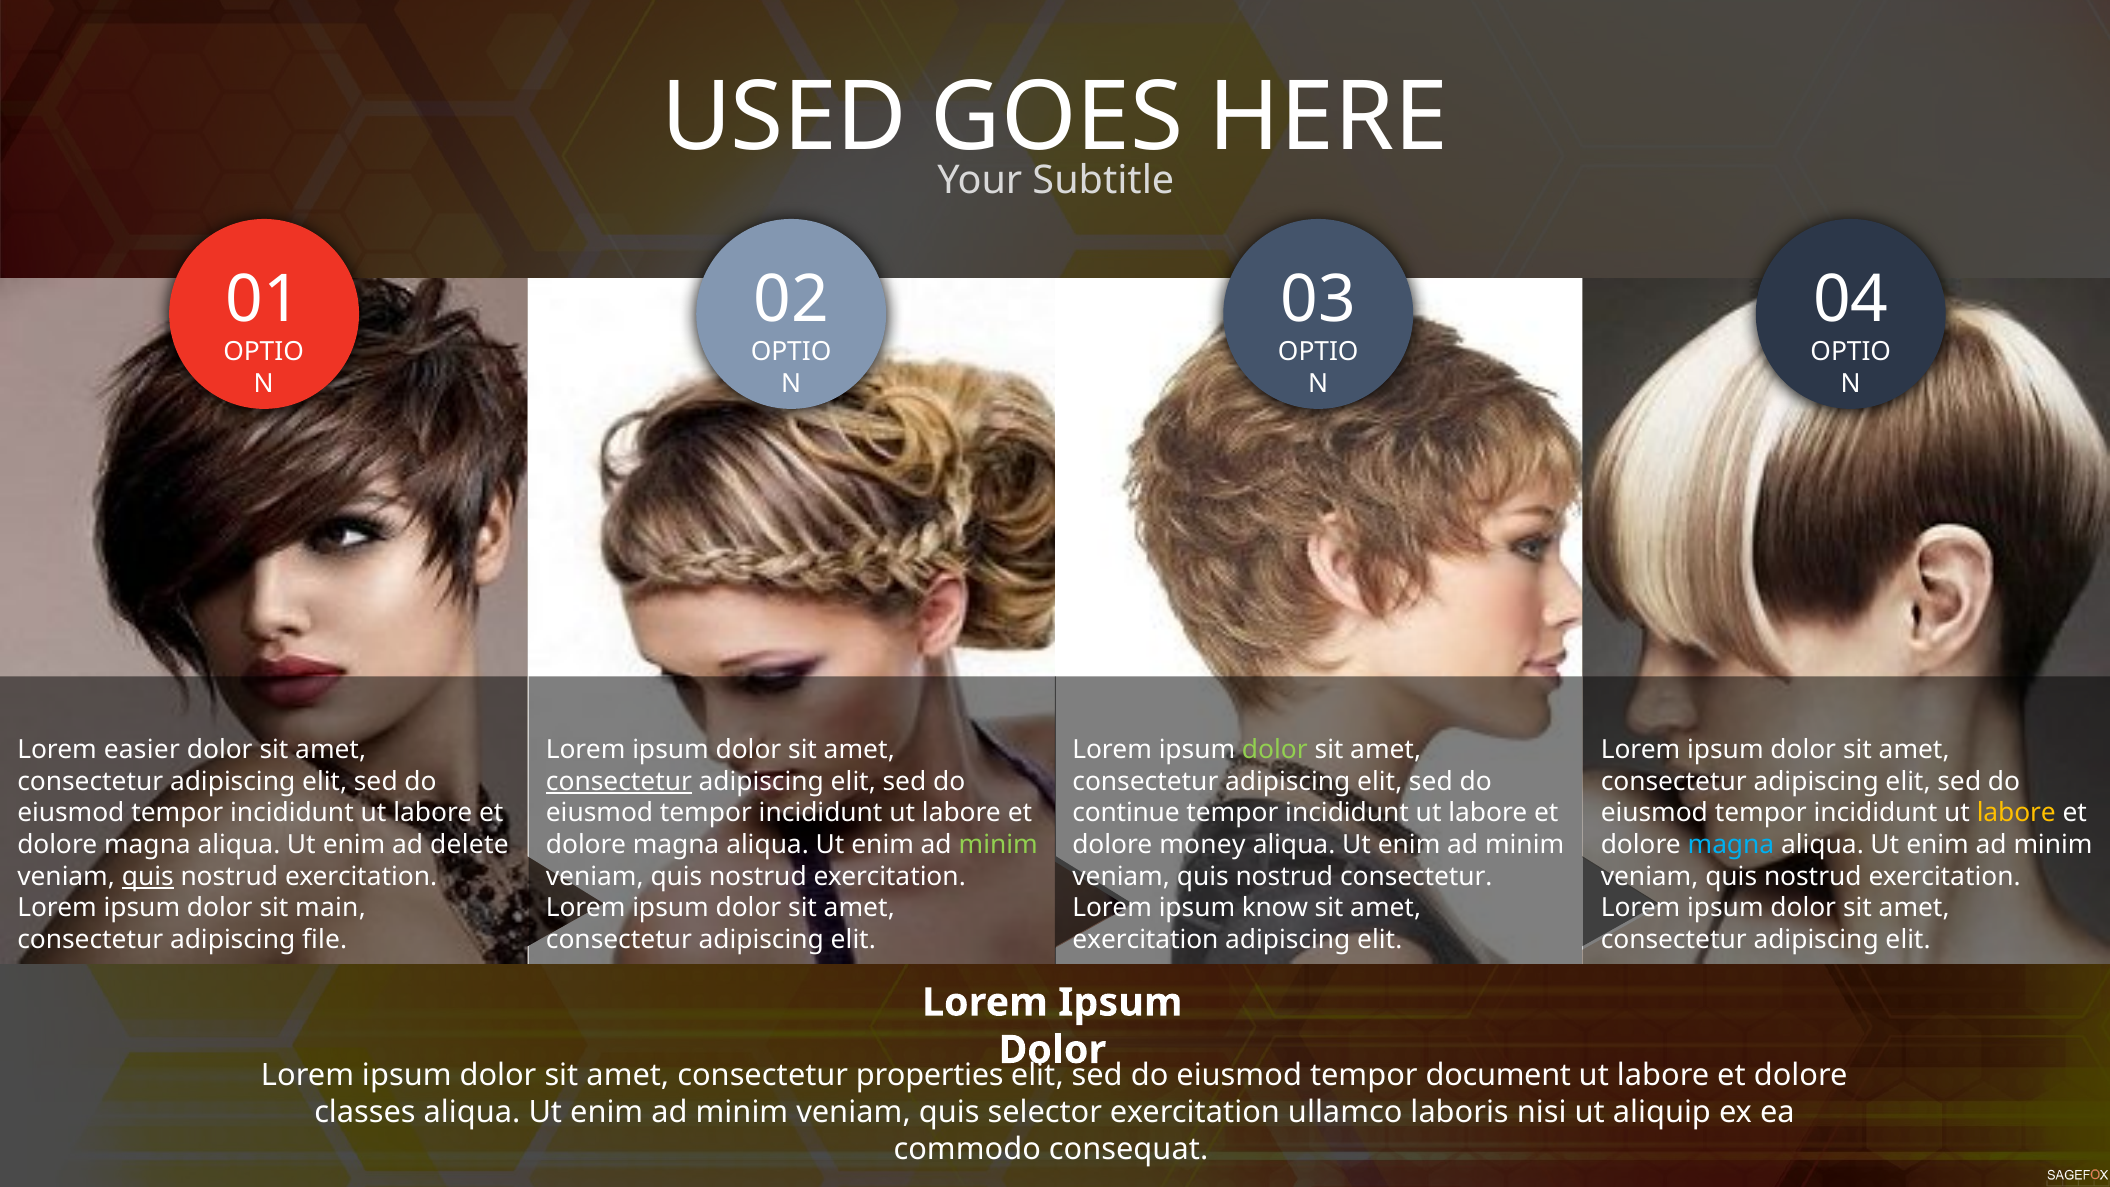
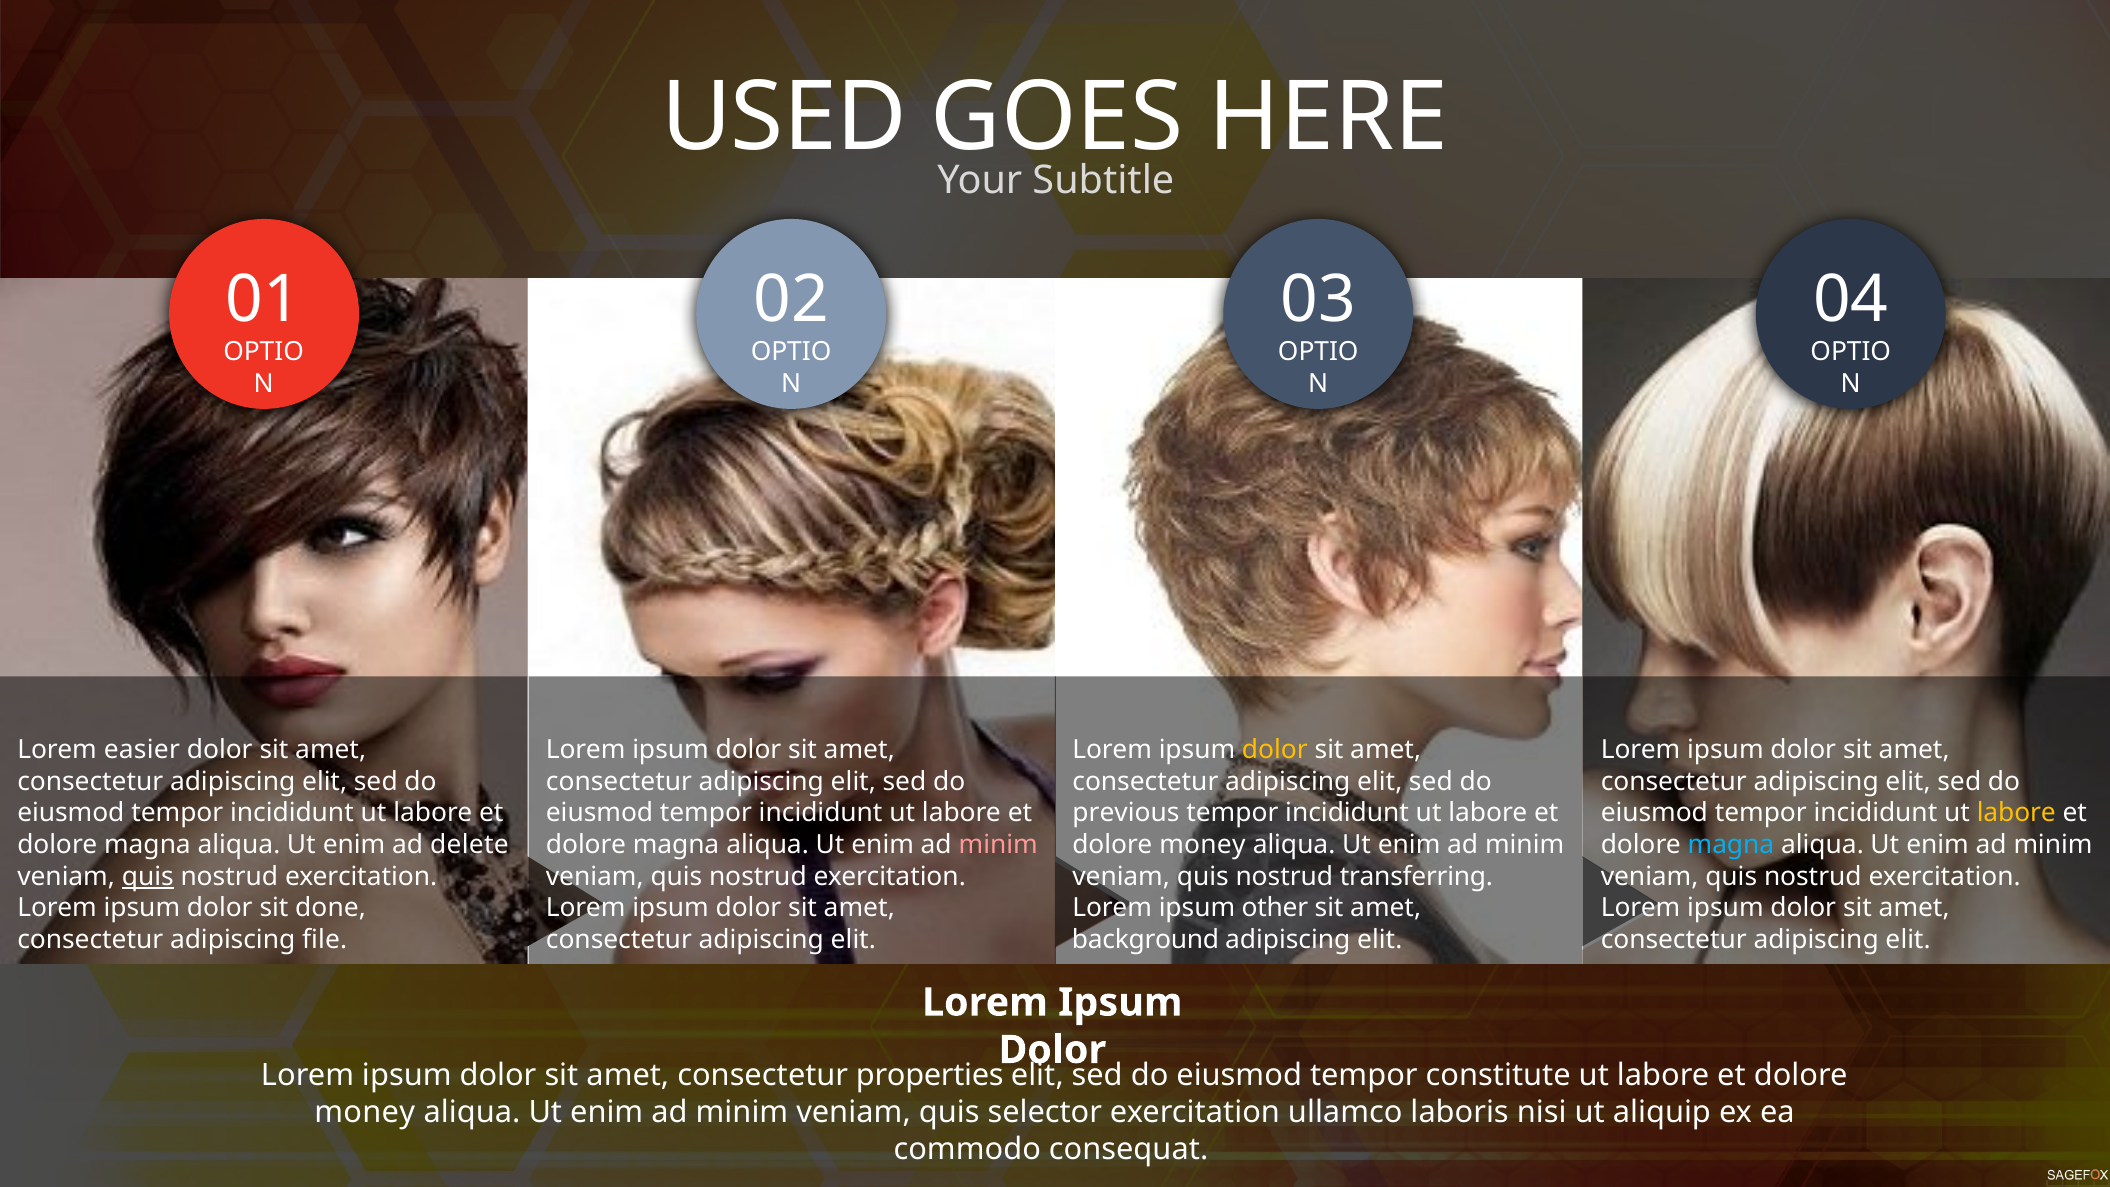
dolor colour: light green -> yellow (1275, 750)
consectetur underline: present -> none (619, 781)
continue: continue -> previous (1126, 813)
minim colour: light green -> pink (998, 845)
nostrud consectetur: consectetur -> transferring (1416, 876)
main: main -> done (331, 908)
know: know -> other (1275, 908)
exercitation: exercitation -> background (1146, 940)
document: document -> constitute (1498, 1075)
classes: classes -> money (365, 1112)
